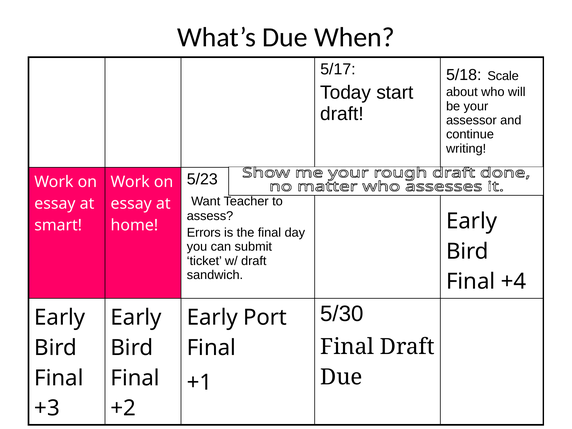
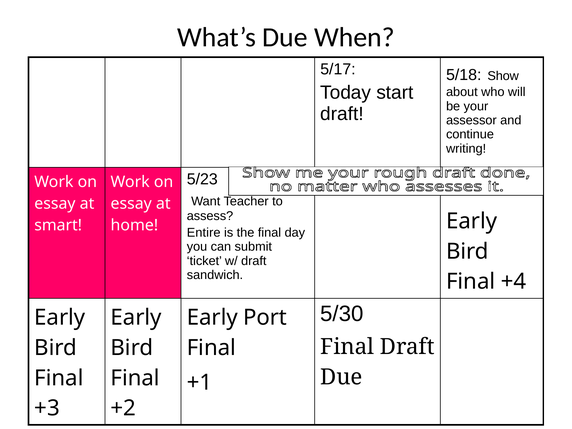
Scale: Scale -> Show (503, 76)
Errors: Errors -> Entire (204, 233)
